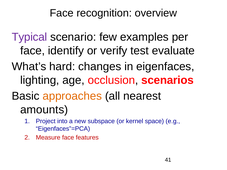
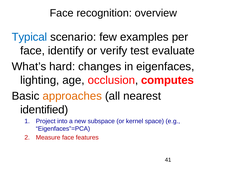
Typical colour: purple -> blue (29, 37)
scenarios: scenarios -> computes (168, 80)
amounts: amounts -> identified (44, 110)
